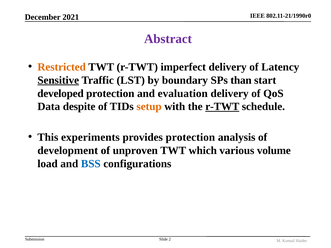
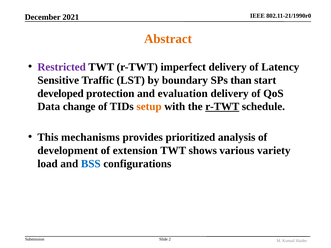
Abstract colour: purple -> orange (168, 39)
Restricted colour: orange -> purple (62, 67)
Sensitive underline: present -> none (58, 80)
despite: despite -> change (79, 107)
experiments: experiments -> mechanisms (90, 137)
provides protection: protection -> prioritized (190, 137)
unproven: unproven -> extension (135, 151)
which: which -> shows (203, 151)
volume: volume -> variety (274, 151)
